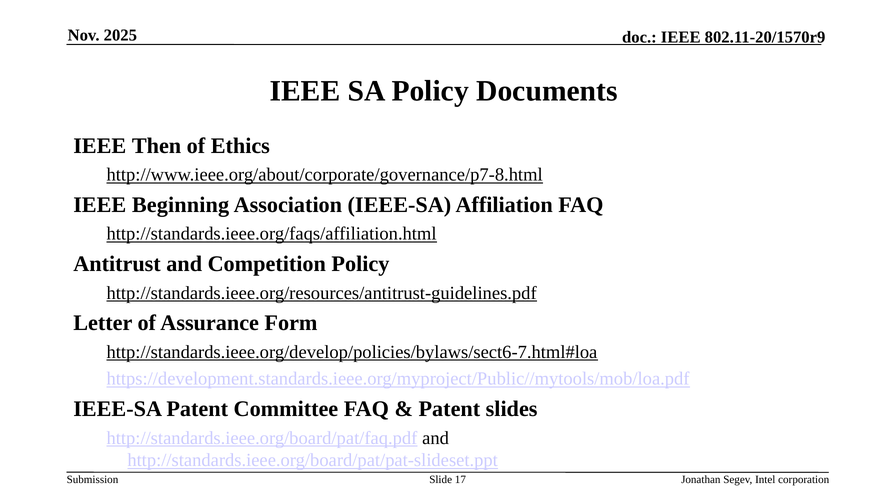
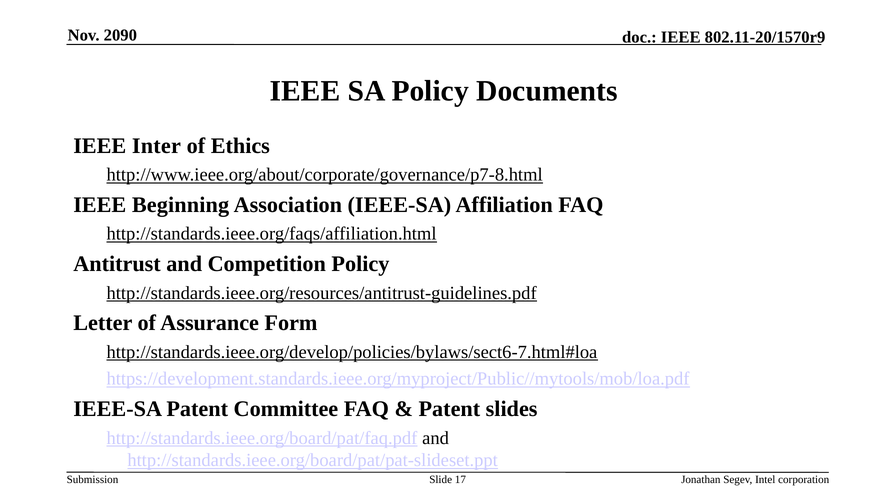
2025: 2025 -> 2090 (120, 35)
Then: Then -> Inter (156, 146)
